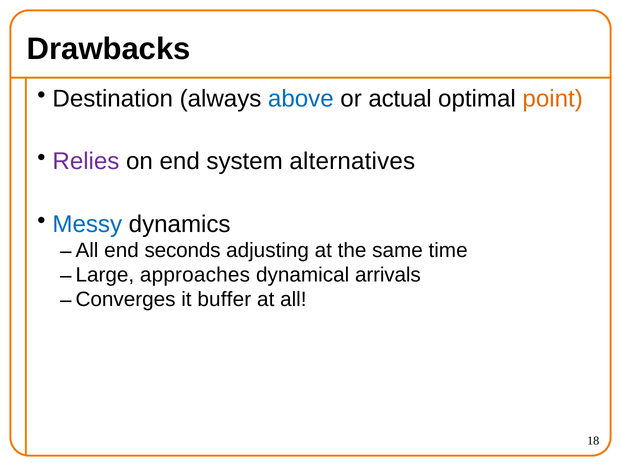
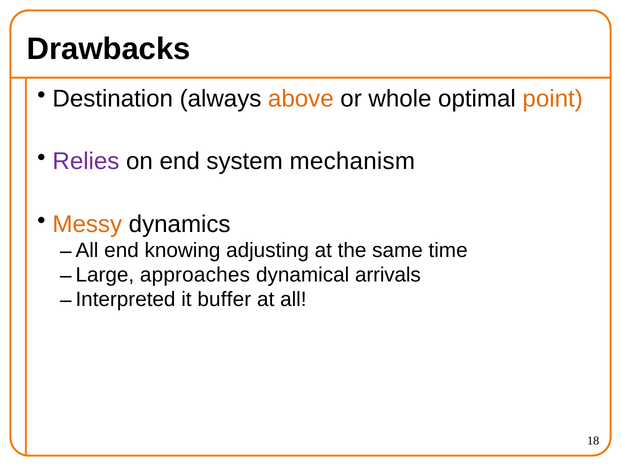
above colour: blue -> orange (301, 99)
actual: actual -> whole (400, 99)
alternatives: alternatives -> mechanism (352, 161)
Messy colour: blue -> orange (87, 224)
seconds: seconds -> knowing (182, 250)
Converges: Converges -> Interpreted (126, 299)
